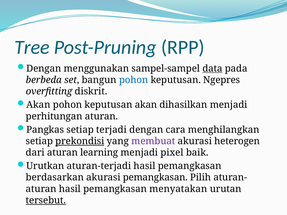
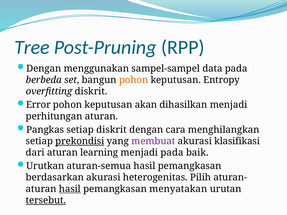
data underline: present -> none (212, 69)
pohon colour: blue -> orange (134, 80)
Ngepres: Ngepres -> Entropy (222, 80)
Akan: Akan -> Error (38, 105)
setiap terjadi: terjadi -> diskrit (111, 130)
heterogen: heterogen -> klasifikasi (237, 141)
menjadi pixel: pixel -> pada (172, 153)
aturan-terjadi: aturan-terjadi -> aturan-semua (99, 166)
akurasi pemangkasan: pemangkasan -> heterogenitas (155, 178)
hasil underline: none -> present (70, 189)
